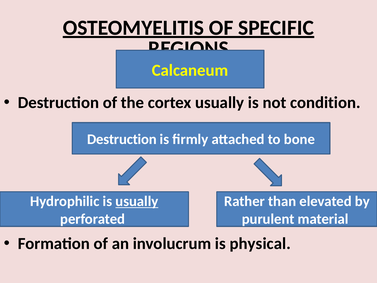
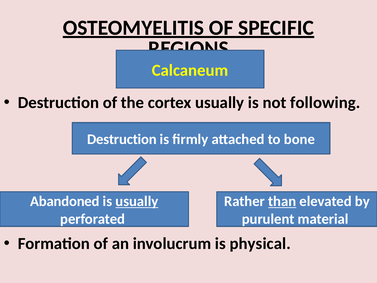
condition: condition -> following (325, 103)
Hydrophilic: Hydrophilic -> Abandoned (65, 201)
than underline: none -> present (282, 201)
